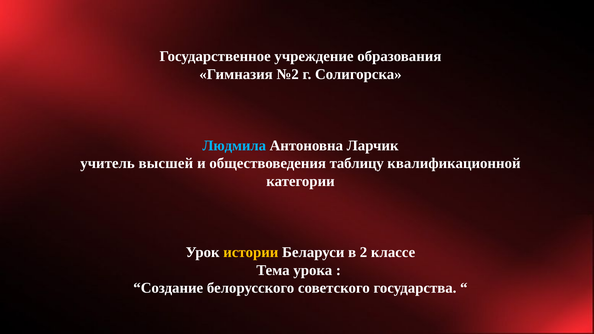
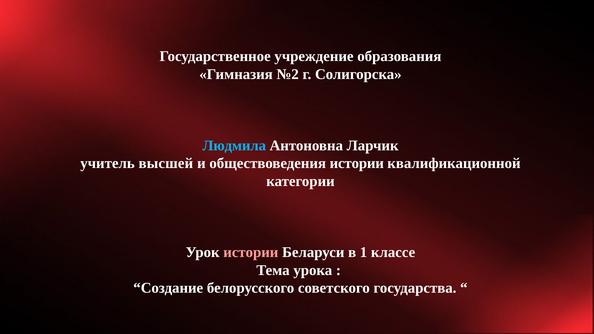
обществоведения таблицу: таблицу -> истории (357, 163)
истории colour: yellow -> pink (251, 252)
2: 2 -> 1 (364, 252)
